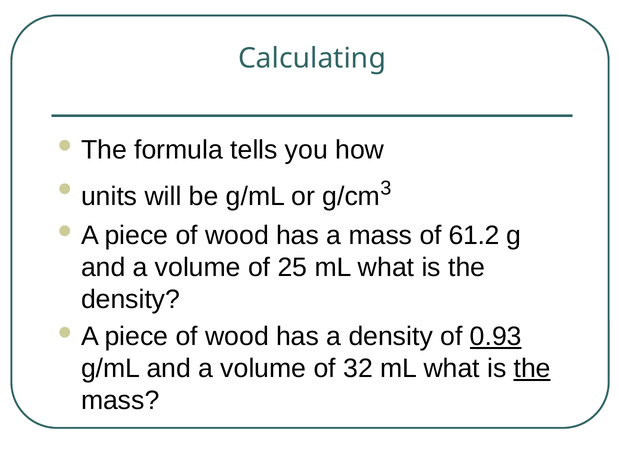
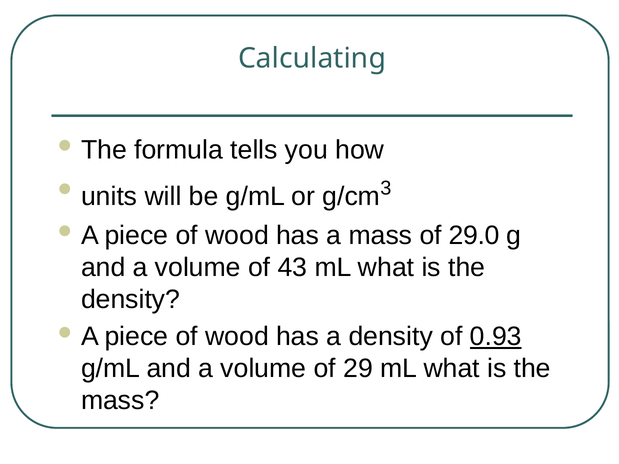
61.2: 61.2 -> 29.0 (474, 235)
25: 25 -> 43 (292, 267)
32: 32 -> 29 (358, 369)
the underline: present -> none (532, 369)
